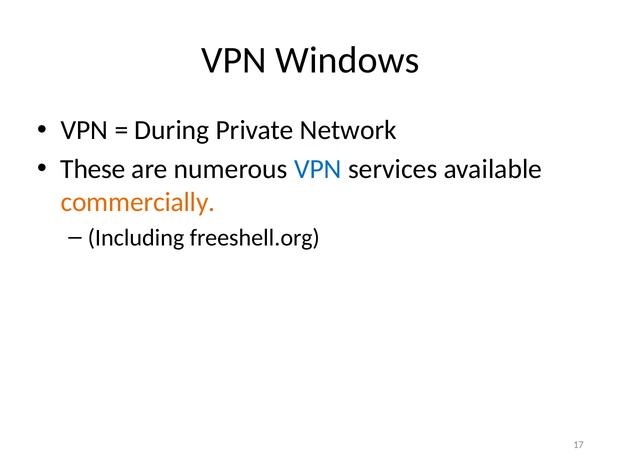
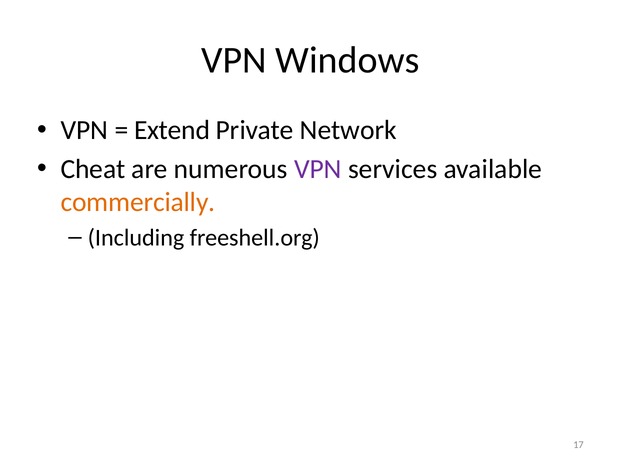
During: During -> Extend (172, 130)
These: These -> Cheat (93, 169)
VPN colour: blue -> purple (318, 169)
